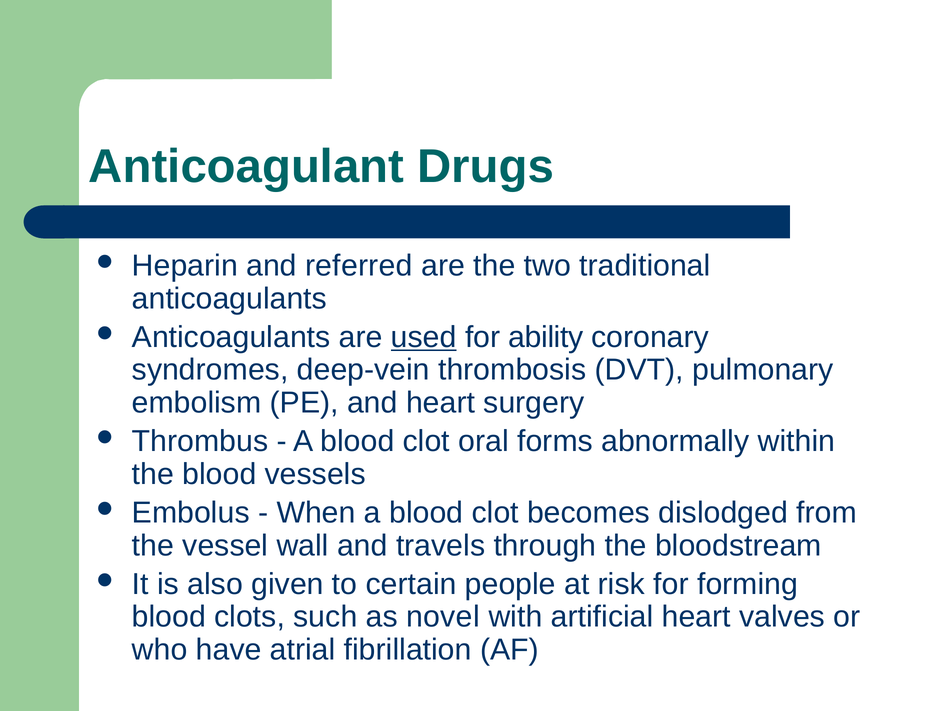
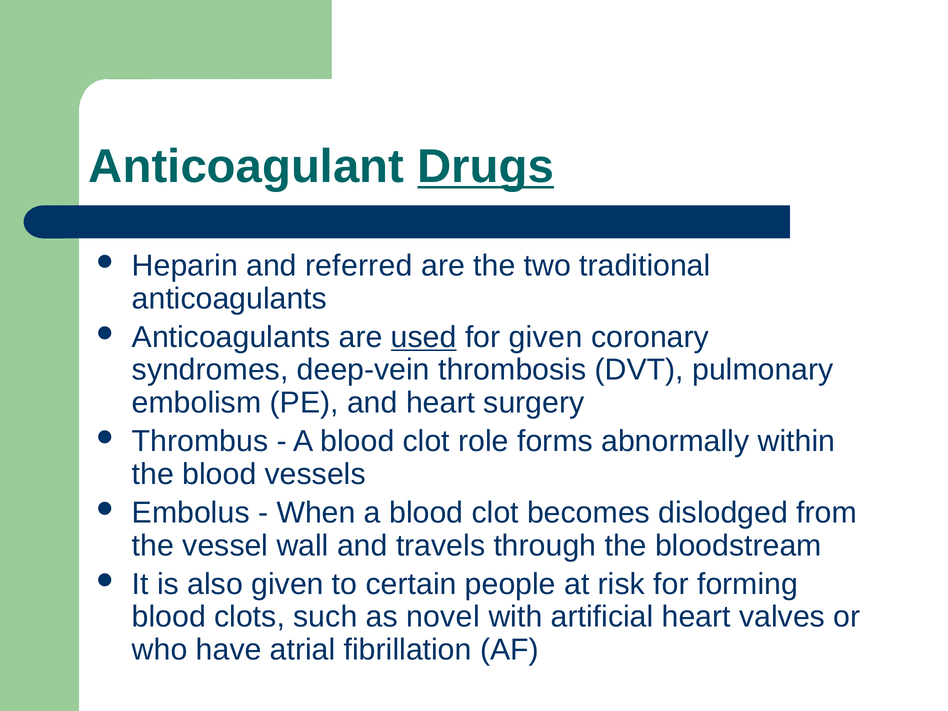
Drugs underline: none -> present (486, 167)
for ability: ability -> given (546, 337)
oral: oral -> role (483, 441)
